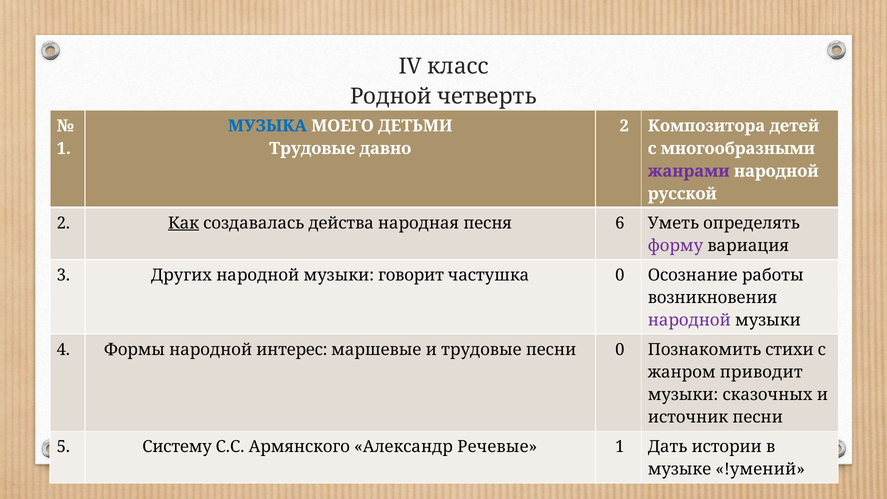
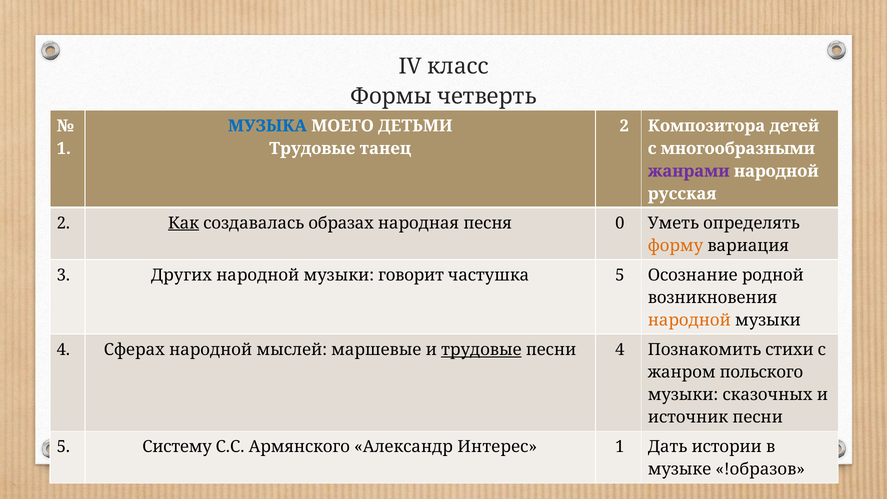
Родной: Родной -> Формы (391, 97)
давно: давно -> танец (385, 148)
русской: русской -> русская (682, 194)
действа: действа -> образах (341, 223)
6: 6 -> 0 (620, 223)
форму colour: purple -> orange (675, 246)
частушка 0: 0 -> 5 (620, 275)
работы: работы -> родной (773, 275)
народной colour: purple -> orange (689, 320)
Формы: Формы -> Сферах (134, 350)
интерес: интерес -> мыслей (292, 350)
трудовые underline: none -> present (481, 350)
песни 0: 0 -> 4 (620, 350)
приводит: приводит -> польского (761, 372)
Речевые: Речевые -> Интерес (497, 447)
!умений: !умений -> !образов (760, 469)
